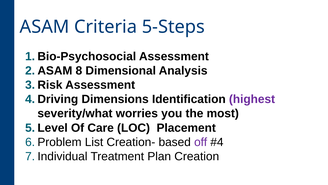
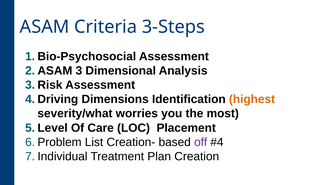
5-Steps: 5-Steps -> 3-Steps (173, 27)
8: 8 -> 3 (79, 71)
highest colour: purple -> orange (252, 99)
